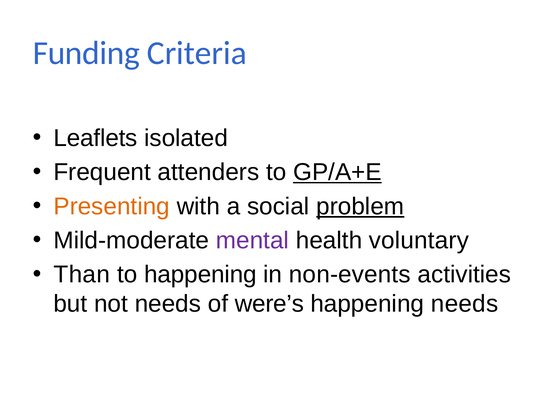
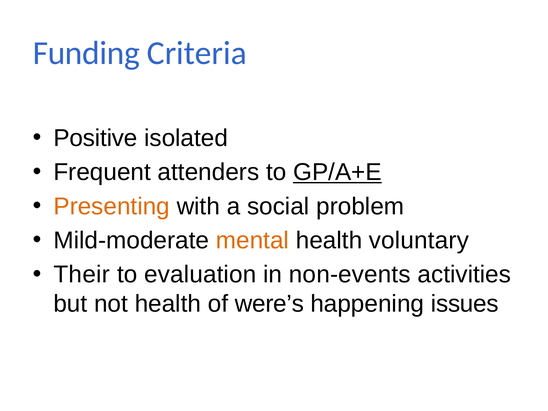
Leaflets: Leaflets -> Positive (95, 138)
problem underline: present -> none (360, 206)
mental colour: purple -> orange (252, 240)
Than: Than -> Their (82, 275)
to happening: happening -> evaluation (200, 275)
not needs: needs -> health (168, 304)
happening needs: needs -> issues (465, 304)
